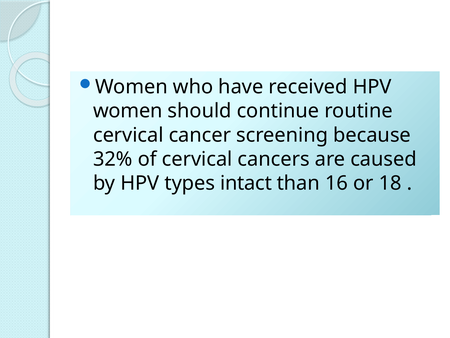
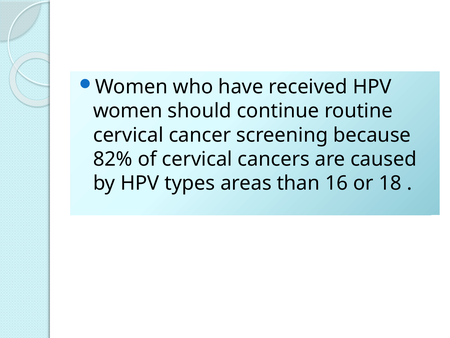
32%: 32% -> 82% (113, 159)
intact: intact -> areas (246, 183)
